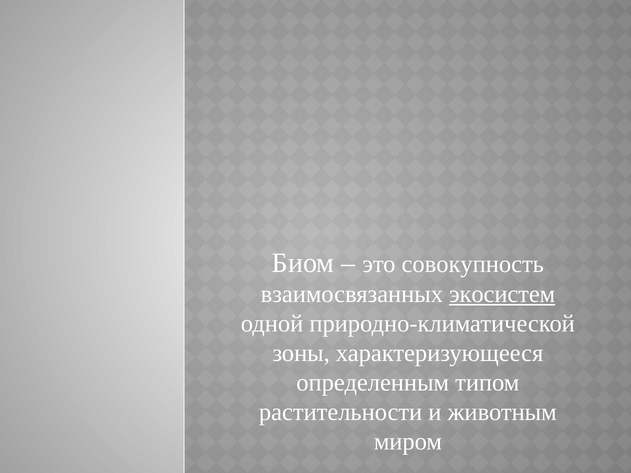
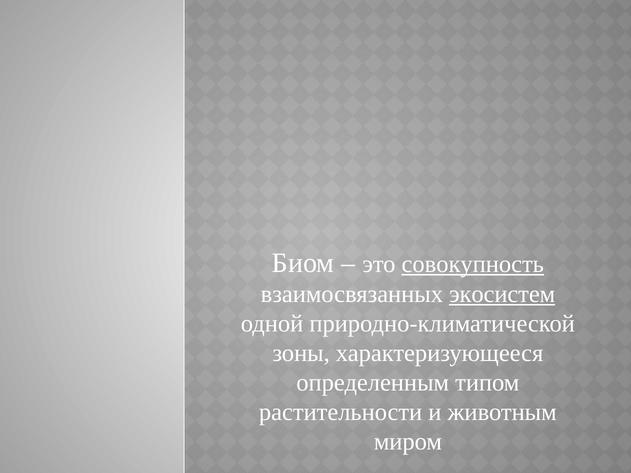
совокупность underline: none -> present (473, 264)
